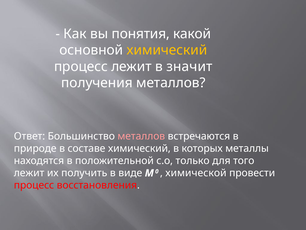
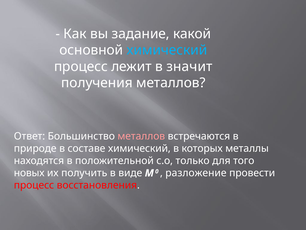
понятия: понятия -> задание (141, 34)
химический colour: yellow -> light blue (167, 50)
лежит: лежит -> новых (29, 173)
химической: химической -> разложение (196, 173)
